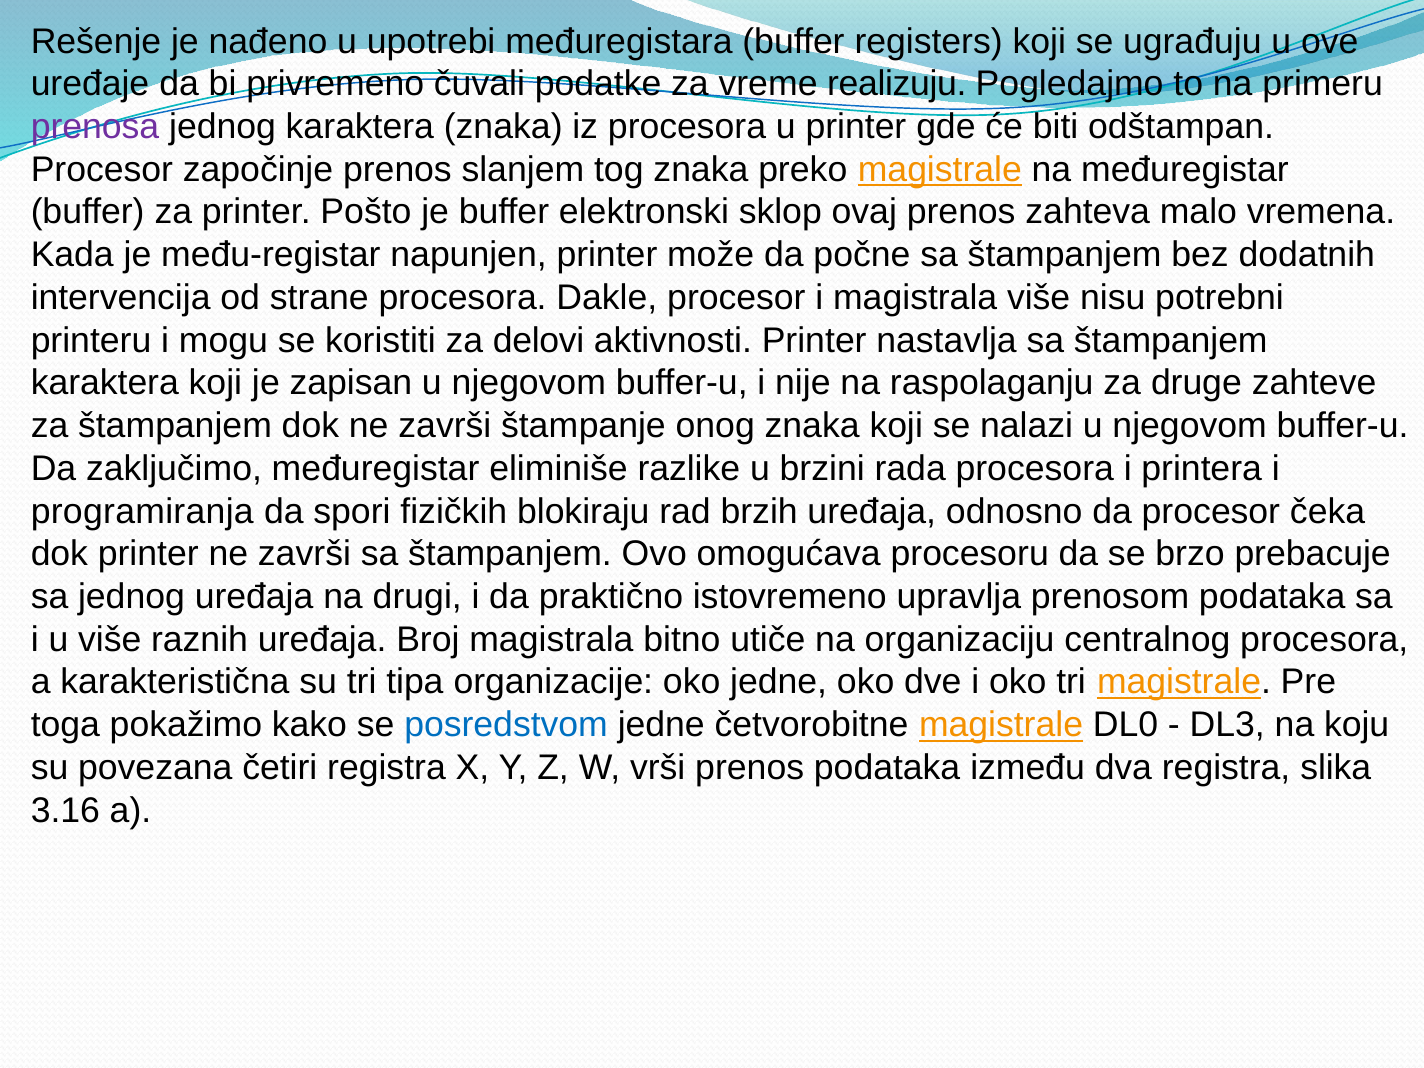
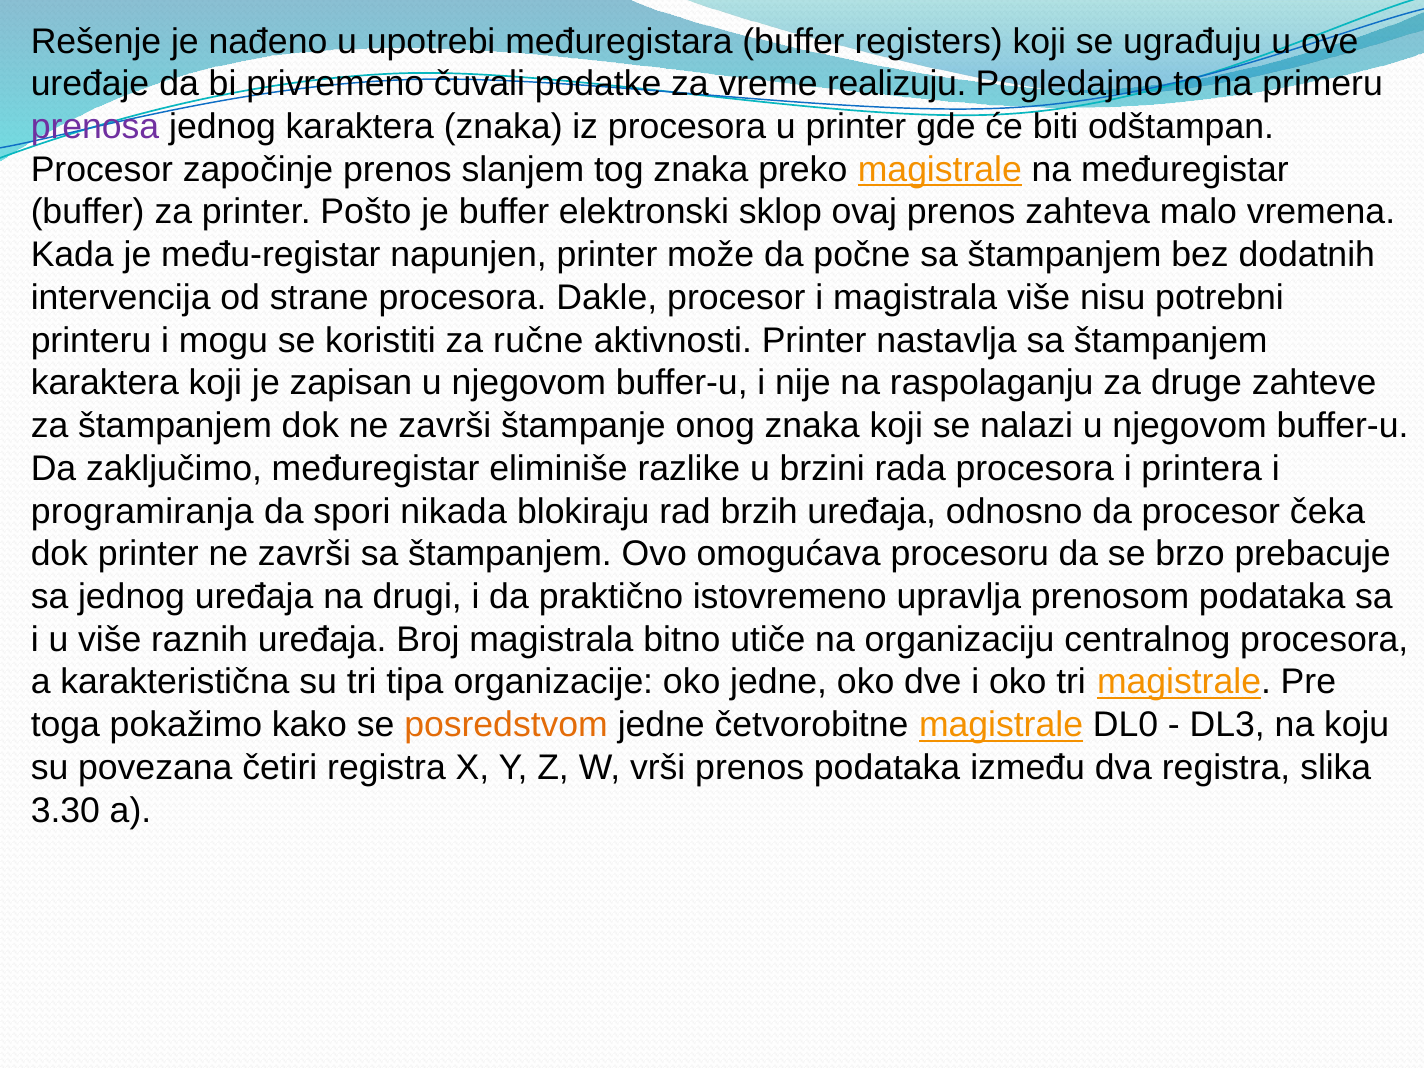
delovi: delovi -> ručne (538, 340)
fizičkih: fizičkih -> nikada (454, 511)
posredstvom colour: blue -> orange (506, 725)
3.16: 3.16 -> 3.30 (65, 810)
